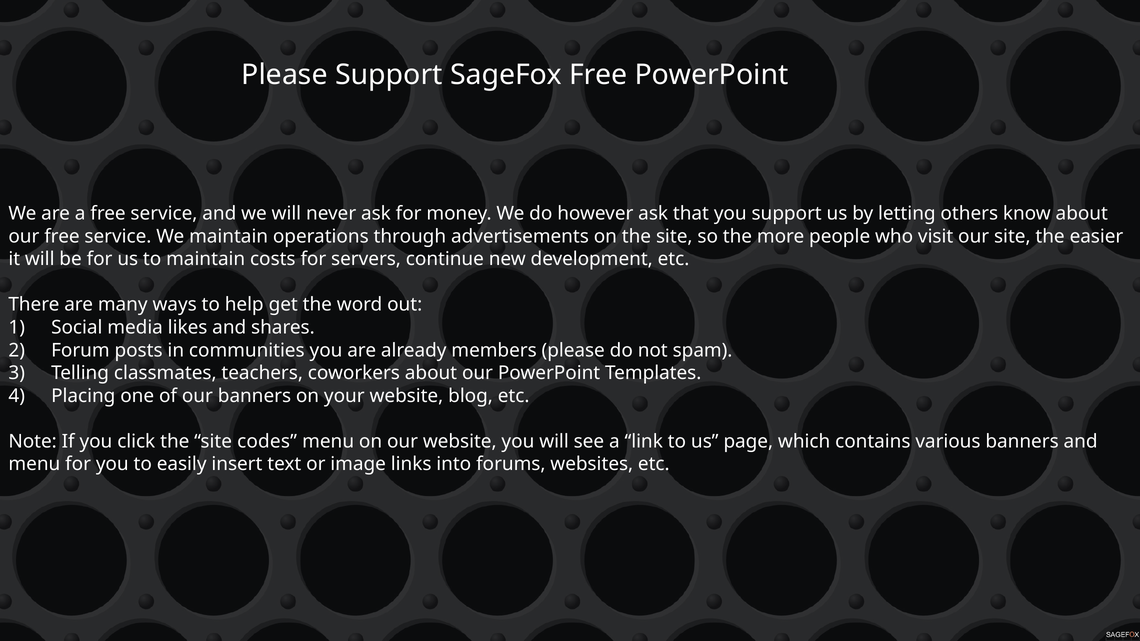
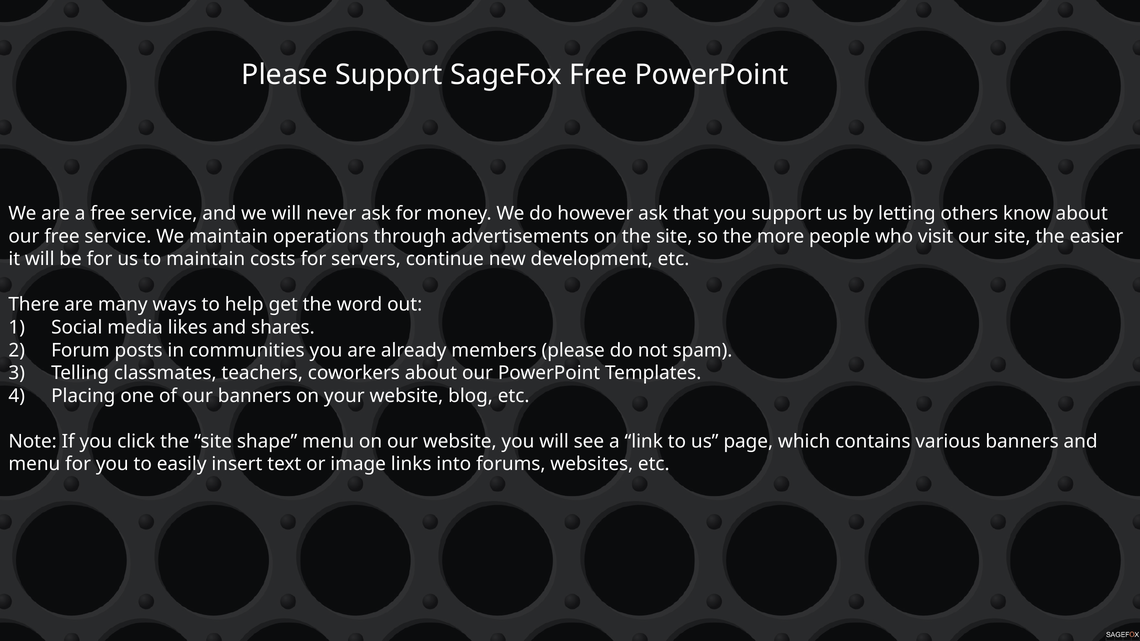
codes: codes -> shape (267, 442)
